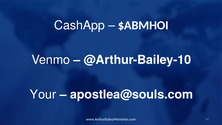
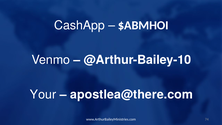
apostlea@souls.com: apostlea@souls.com -> apostlea@there.com (132, 94)
